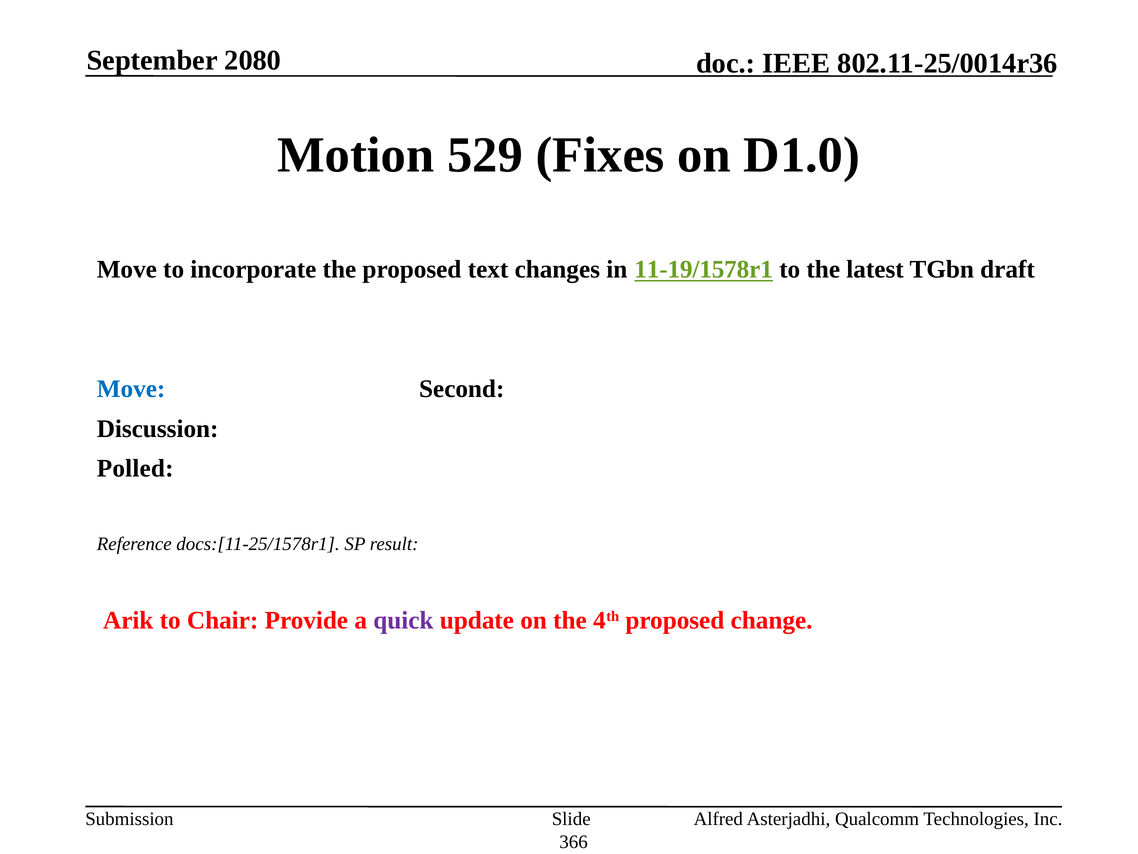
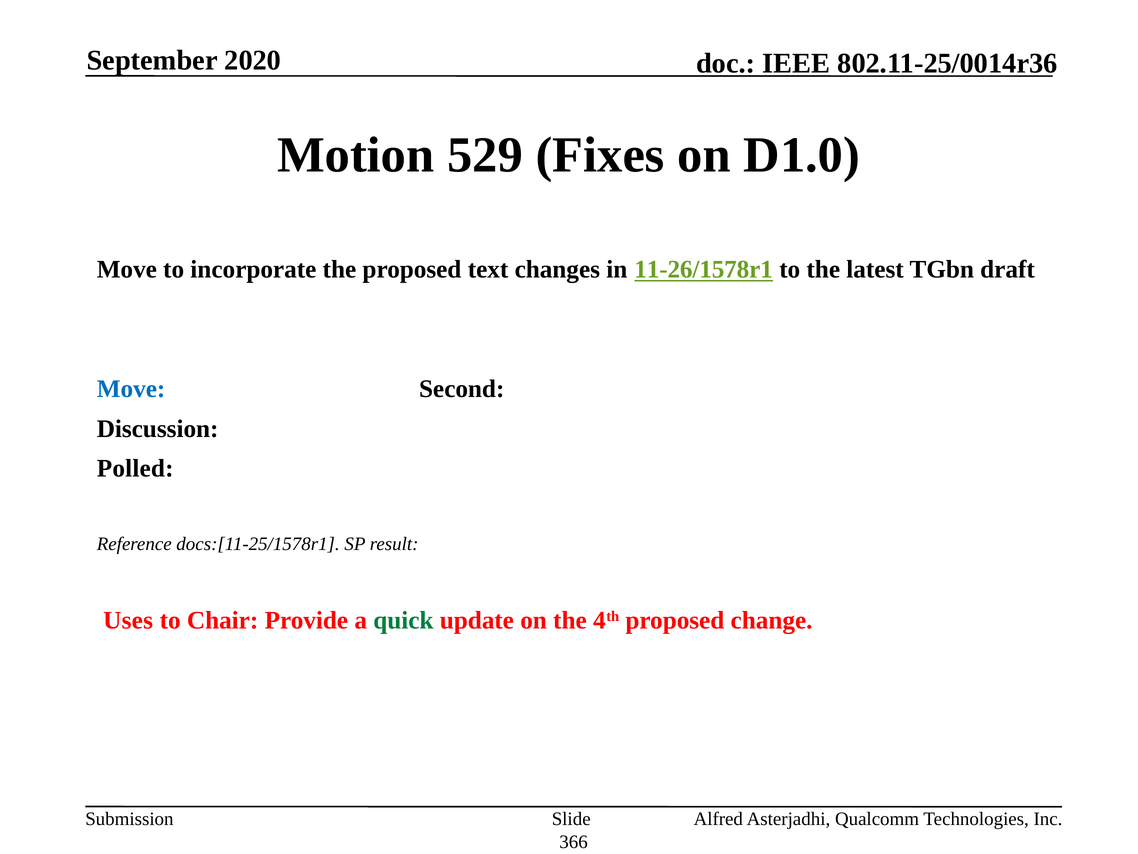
2080: 2080 -> 2020 (253, 60)
11-19/1578r1: 11-19/1578r1 -> 11-26/1578r1 (704, 269)
Arik: Arik -> Uses (128, 620)
quick colour: purple -> green (403, 620)
